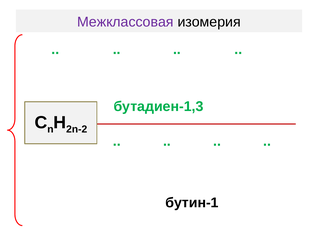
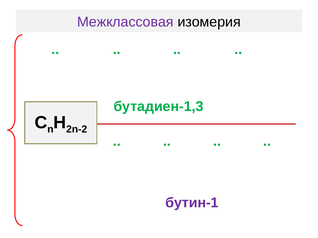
бутин-1 colour: black -> purple (192, 203)
